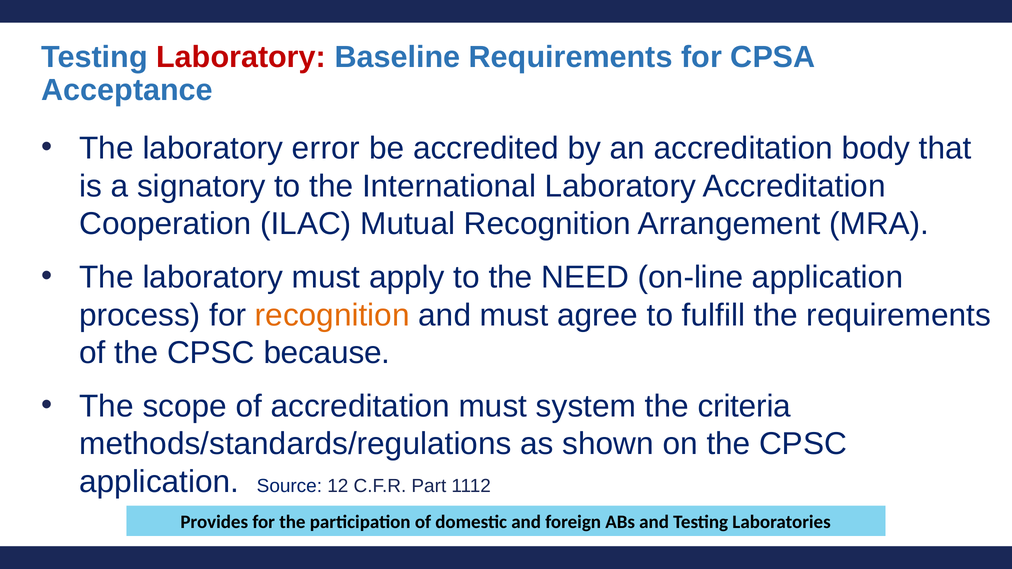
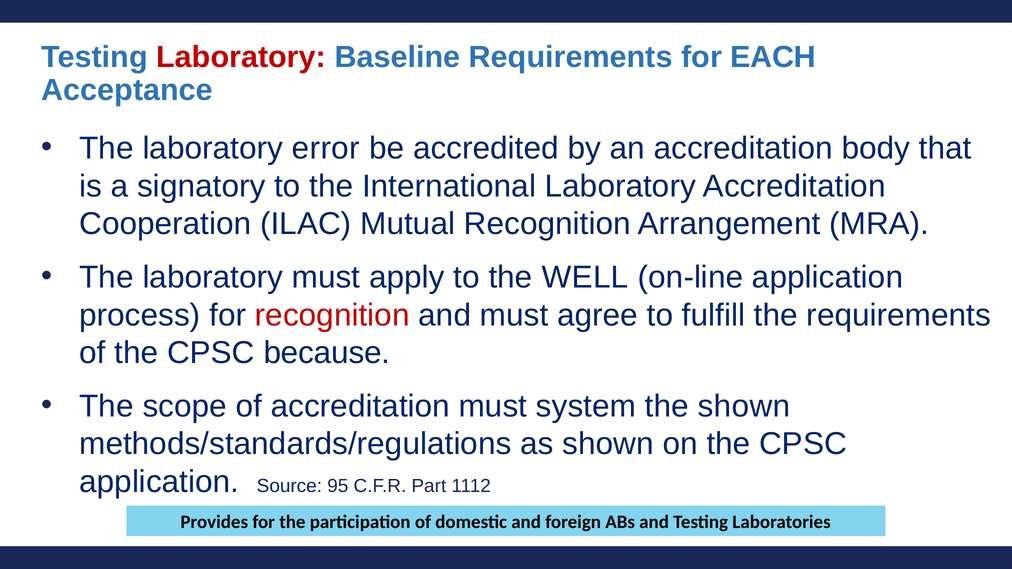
CPSA: CPSA -> EACH (773, 57)
NEED: NEED -> WELL (585, 277)
recognition colour: orange -> red (332, 315)
the criteria: criteria -> shown (744, 406)
12: 12 -> 95 (338, 486)
